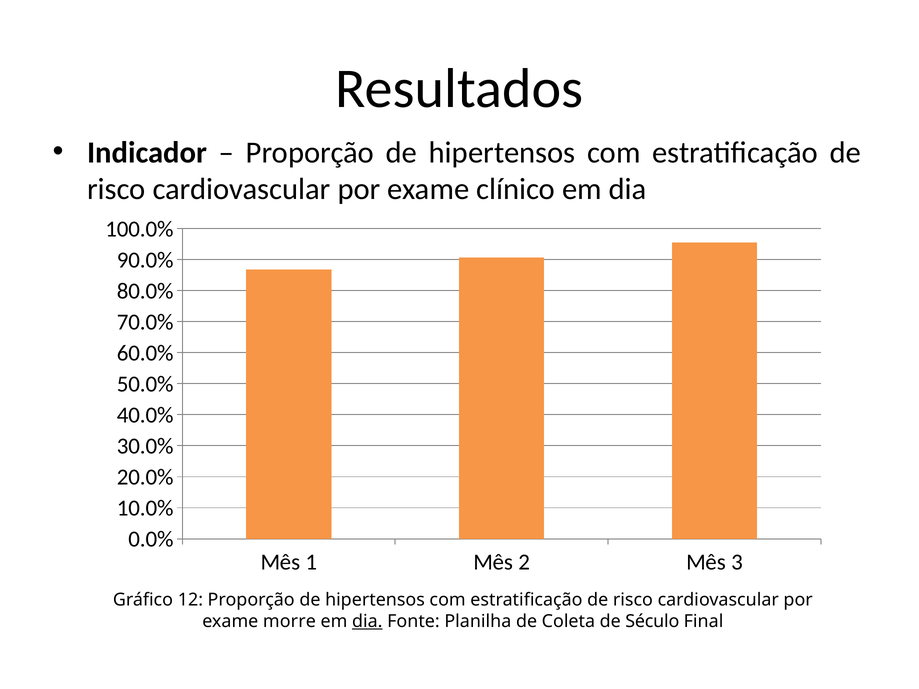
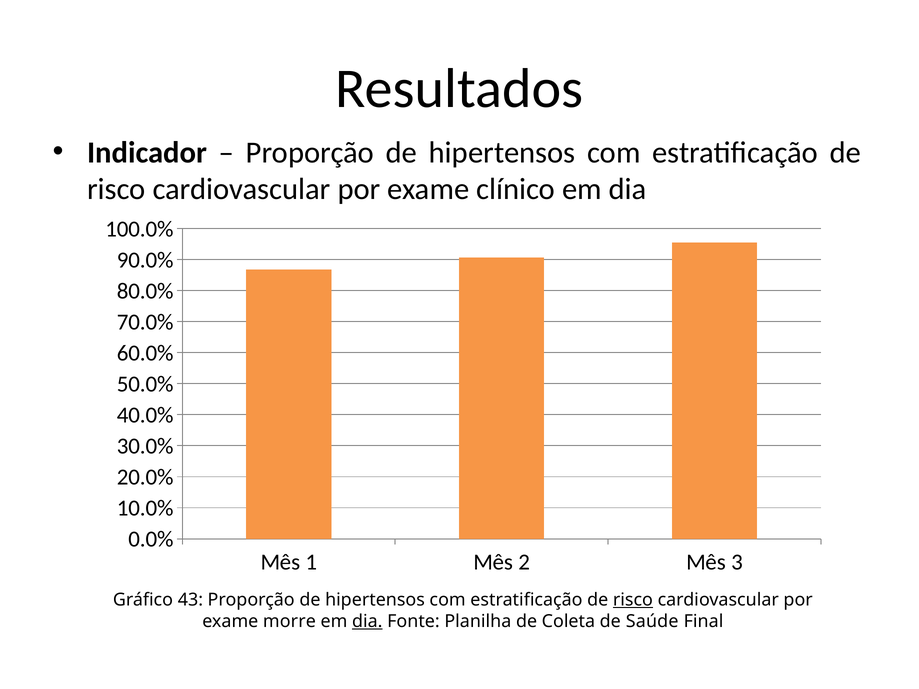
12: 12 -> 43 (190, 600)
risco underline: none -> present (633, 600)
Século: Século -> Saúde (652, 621)
